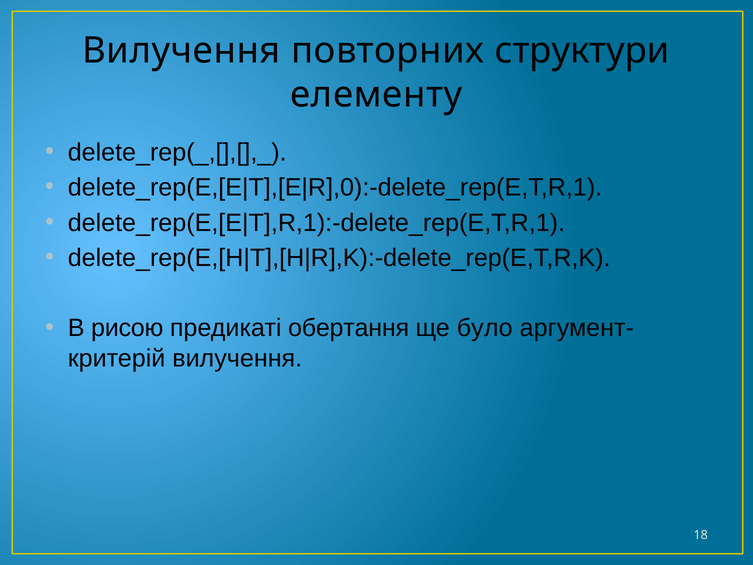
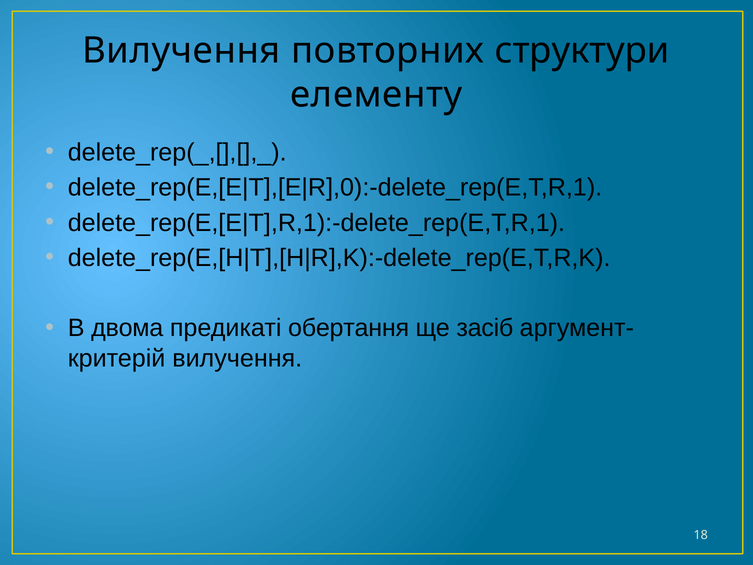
рисою: рисою -> двома (127, 328)
було: було -> засіб (485, 328)
